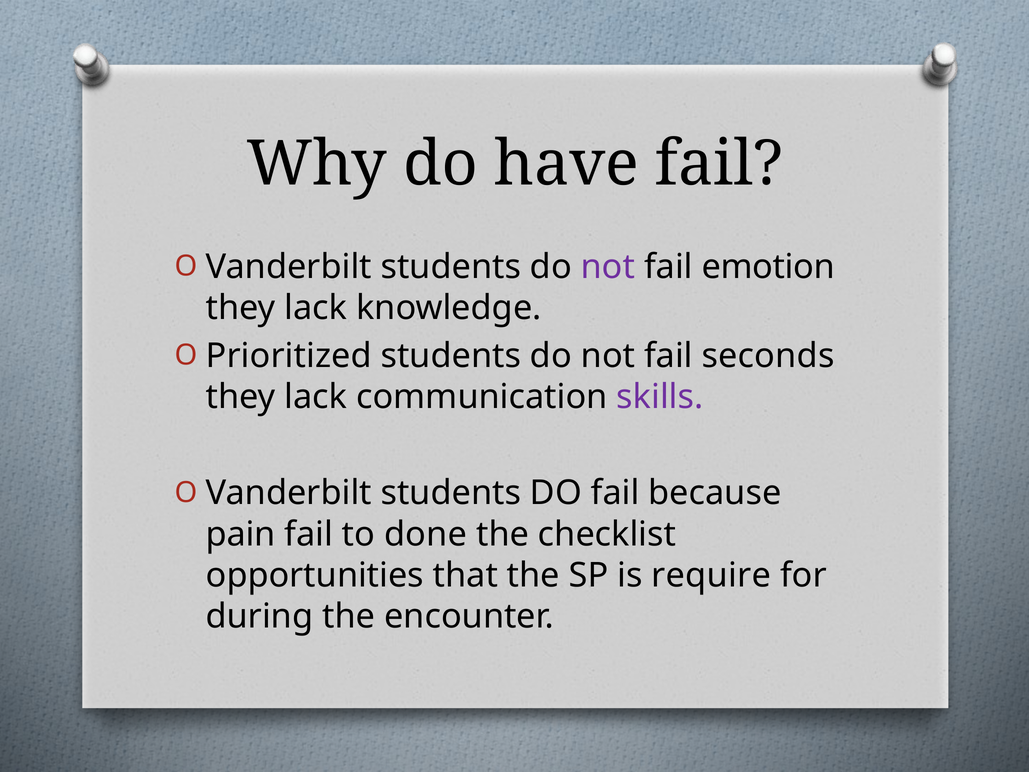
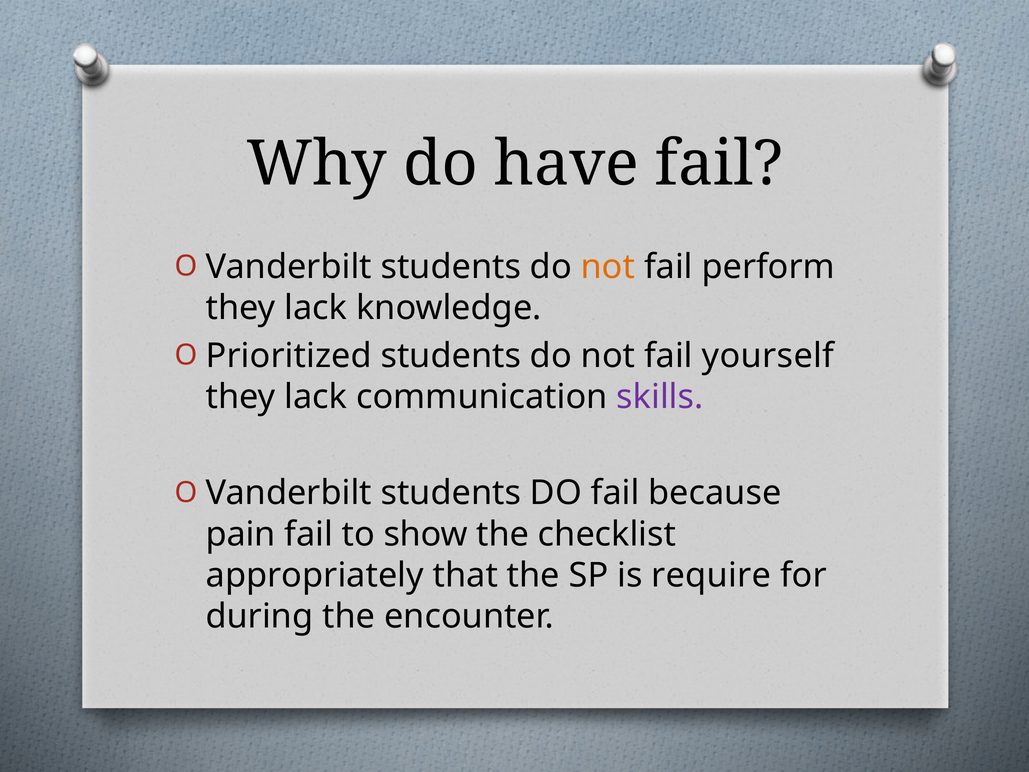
not colour: purple -> orange (608, 267)
emotion: emotion -> perform (768, 267)
seconds: seconds -> yourself (768, 356)
done: done -> show (426, 534)
opportunities: opportunities -> appropriately (315, 575)
